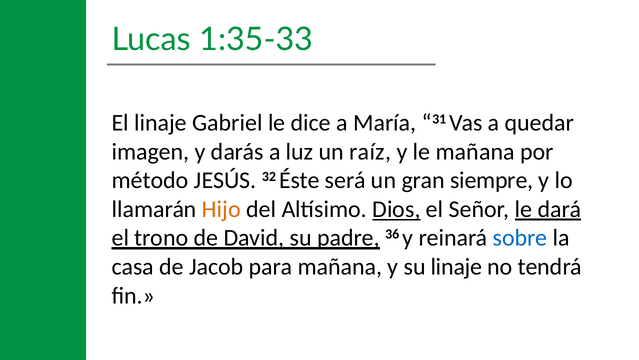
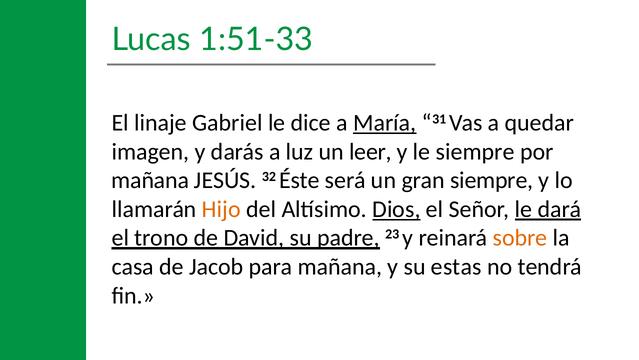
1:35-33: 1:35-33 -> 1:51-33 (256, 40)
María underline: none -> present (385, 123)
raíz: raíz -> leer (371, 151)
le mañana: mañana -> siempre (475, 151)
método: método -> mañana (150, 180)
36: 36 -> 23 (392, 234)
sobre colour: blue -> orange (520, 238)
su linaje: linaje -> estas (456, 266)
